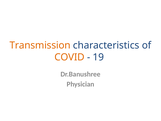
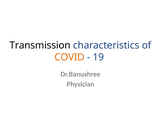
Transmission colour: orange -> black (40, 45)
